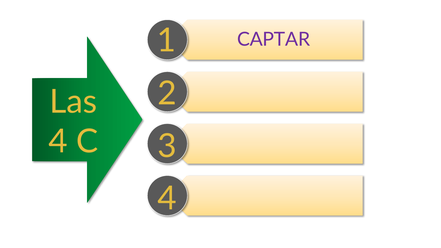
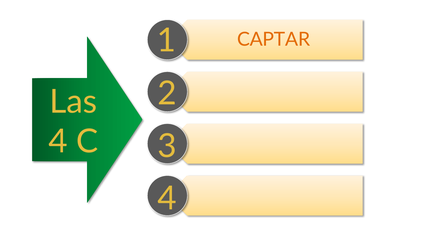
CAPTAR colour: purple -> orange (274, 40)
